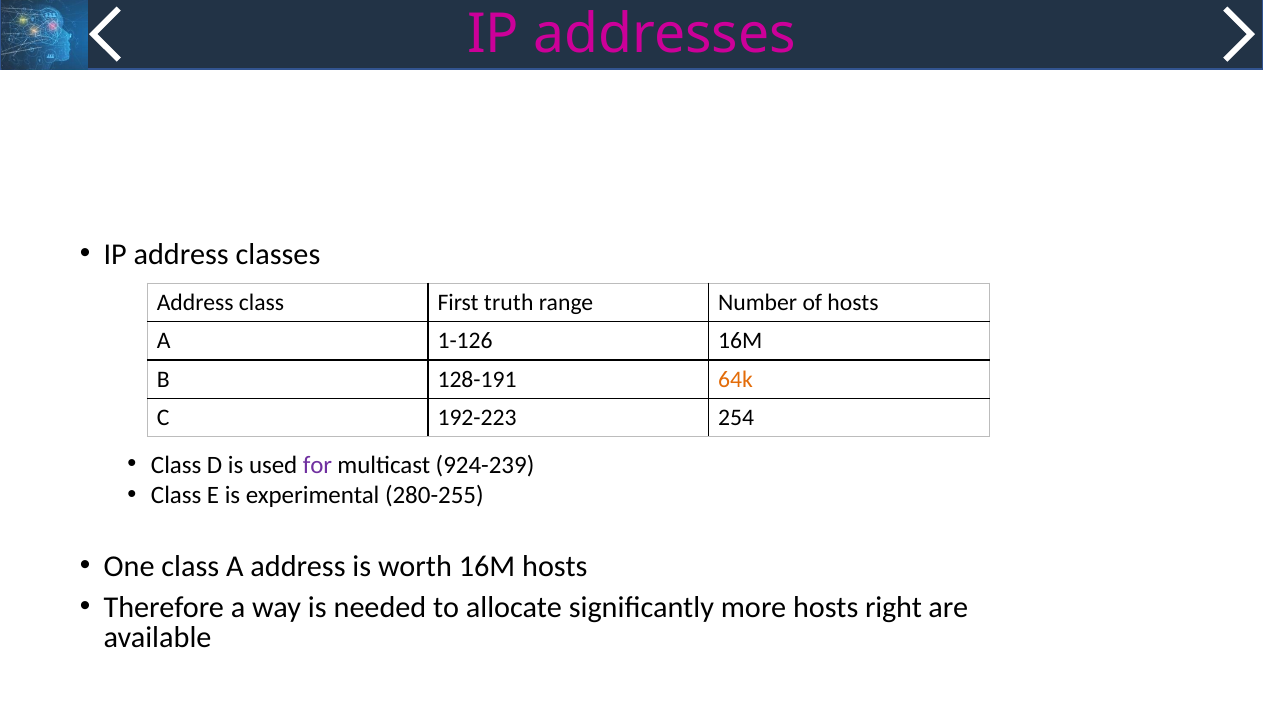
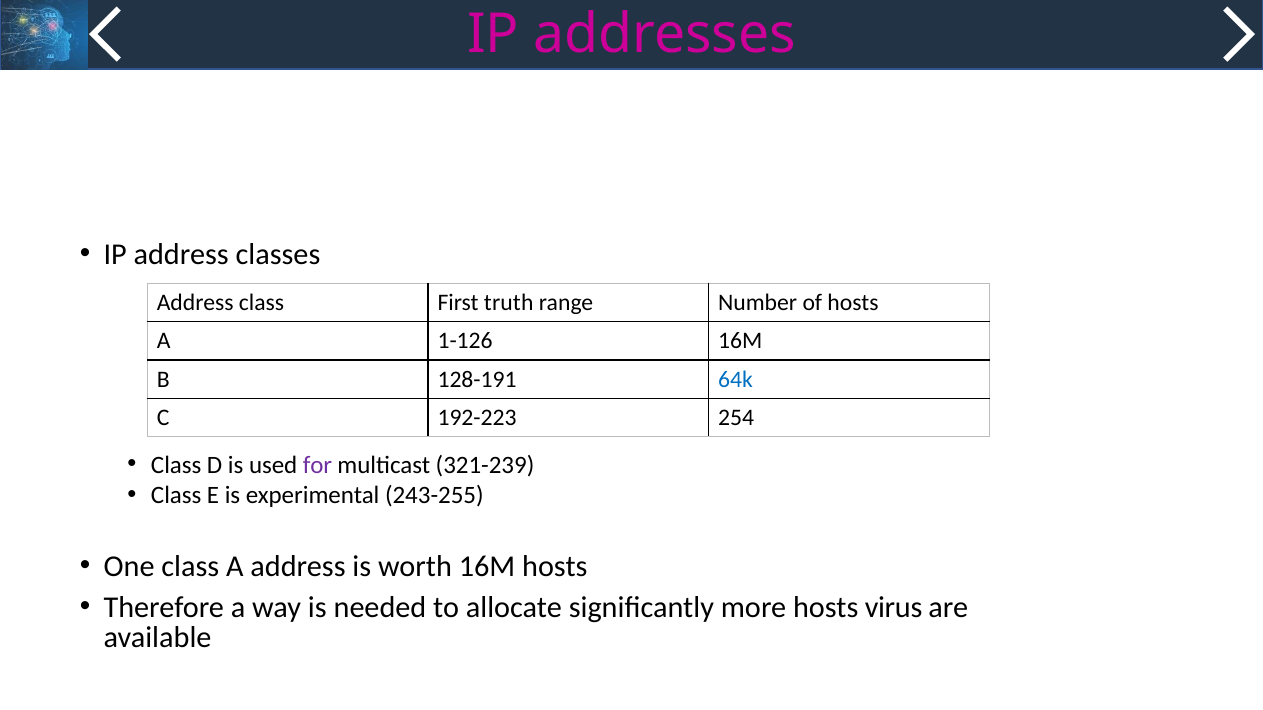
64k colour: orange -> blue (736, 380)
924-239: 924-239 -> 321-239 (485, 465)
280-255: 280-255 -> 243-255 (434, 496)
right: right -> virus (894, 608)
